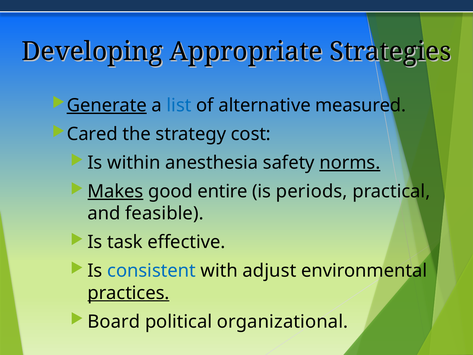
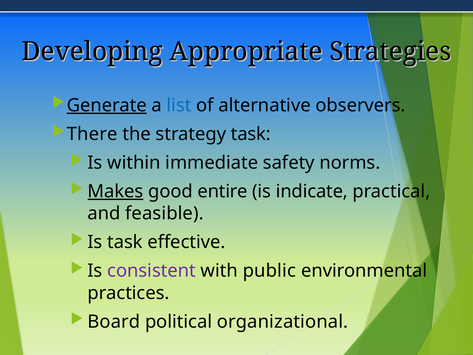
measured: measured -> observers (361, 105)
Cared: Cared -> There (92, 134)
strategy cost: cost -> task (251, 134)
anesthesia: anesthesia -> immediate (212, 163)
norms underline: present -> none (350, 163)
periods: periods -> indicate (312, 191)
consistent colour: blue -> purple (152, 271)
adjust: adjust -> public (269, 271)
practices underline: present -> none (128, 293)
